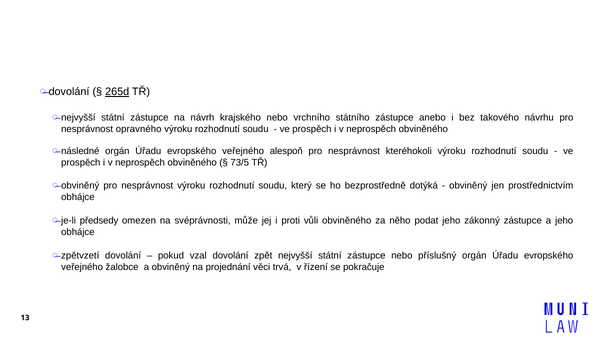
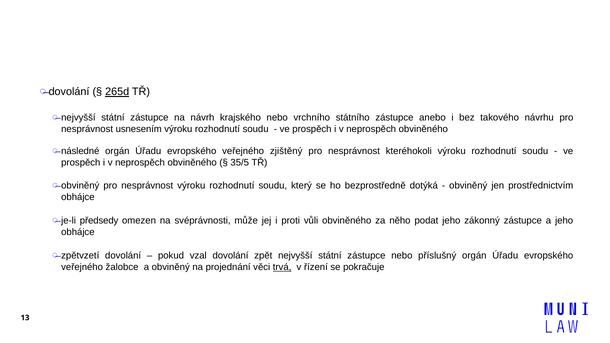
opravného: opravného -> usnesením (139, 129)
alespoň: alespoň -> zjištěný (286, 151)
73/5: 73/5 -> 35/5 (240, 163)
trvá underline: none -> present (282, 267)
